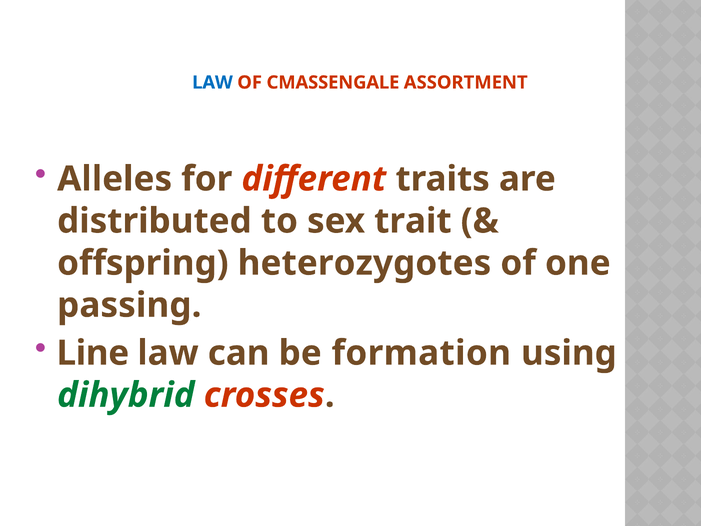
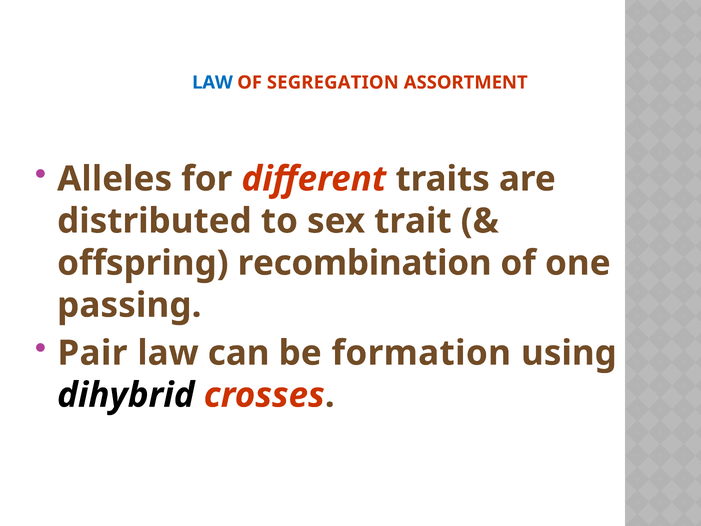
OF CMASSENGALE: CMASSENGALE -> SEGREGATION (333, 82)
heterozygotes: heterozygotes -> recombination (365, 263)
Line: Line -> Pair (92, 353)
dihybrid colour: green -> black (126, 395)
